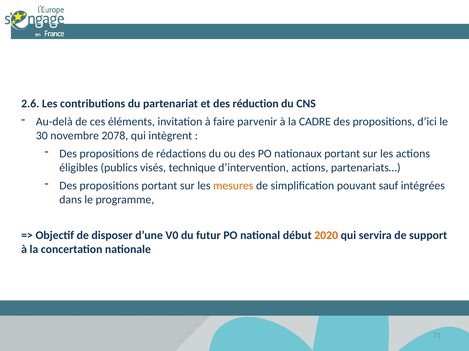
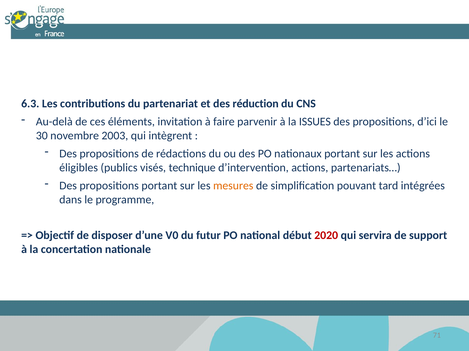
2.6: 2.6 -> 6.3 (30, 104)
CADRE: CADRE -> ISSUES (315, 122)
2078: 2078 -> 2003 (115, 136)
sauf: sauf -> tard (388, 186)
2020 colour: orange -> red (326, 236)
